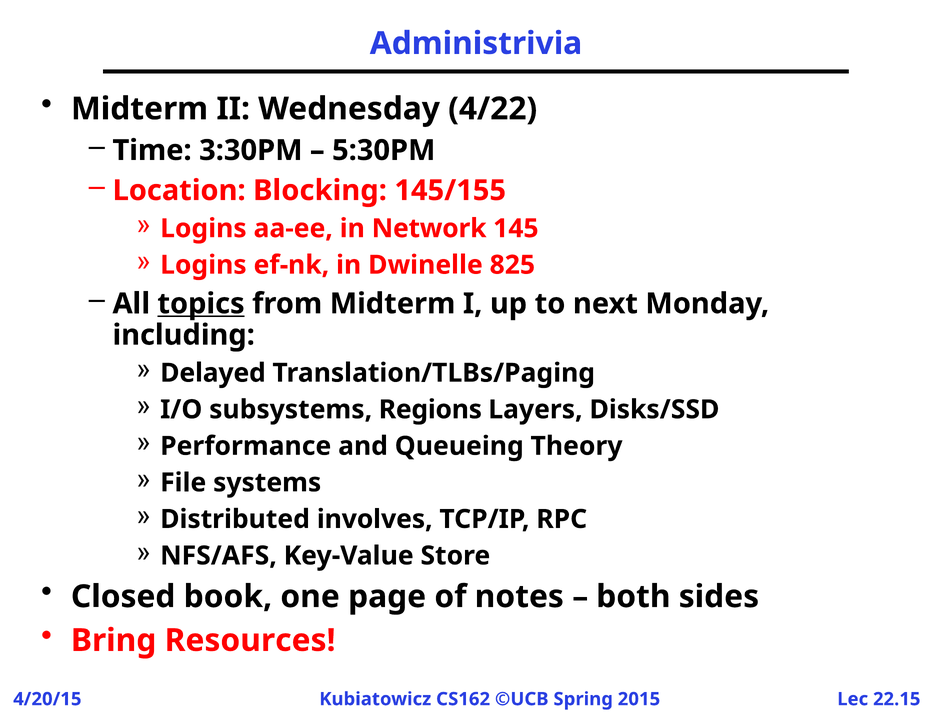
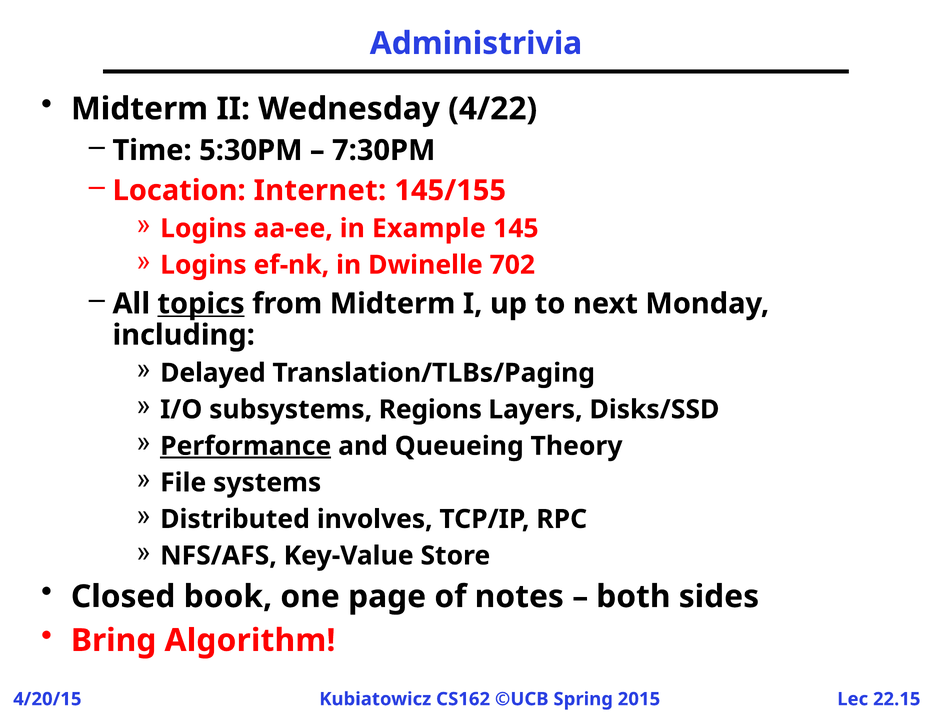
3:30PM: 3:30PM -> 5:30PM (251, 150)
5:30PM: 5:30PM -> 7:30PM (384, 150)
Blocking: Blocking -> Internet (320, 190)
Network: Network -> Example (429, 228)
825: 825 -> 702 (512, 265)
Performance underline: none -> present (246, 446)
Resources: Resources -> Algorithm (250, 640)
